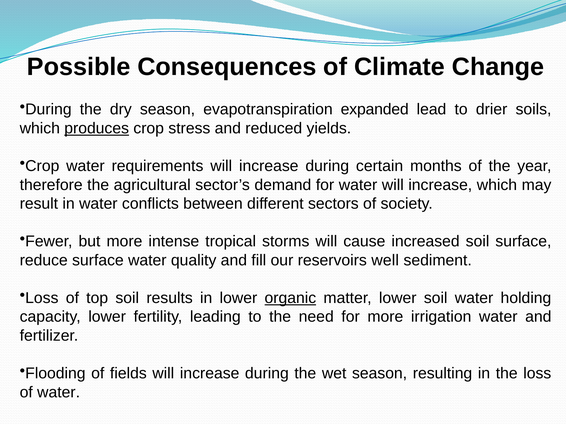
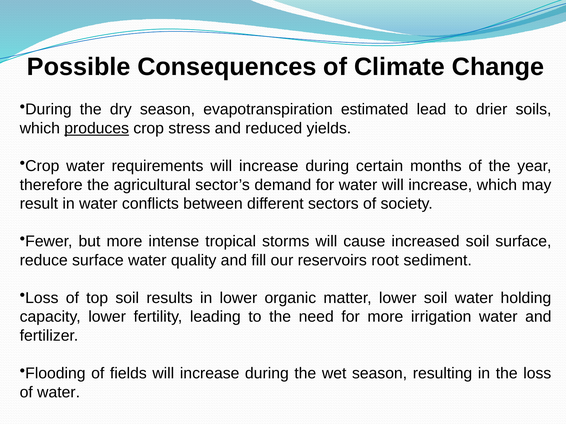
expanded: expanded -> estimated (375, 110)
well: well -> root (385, 261)
organic underline: present -> none (290, 298)
